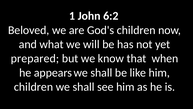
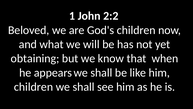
6:2: 6:2 -> 2:2 (111, 16)
prepared: prepared -> obtaining (35, 58)
